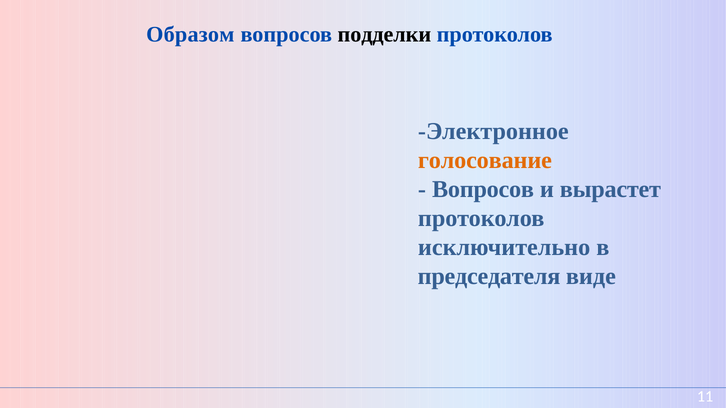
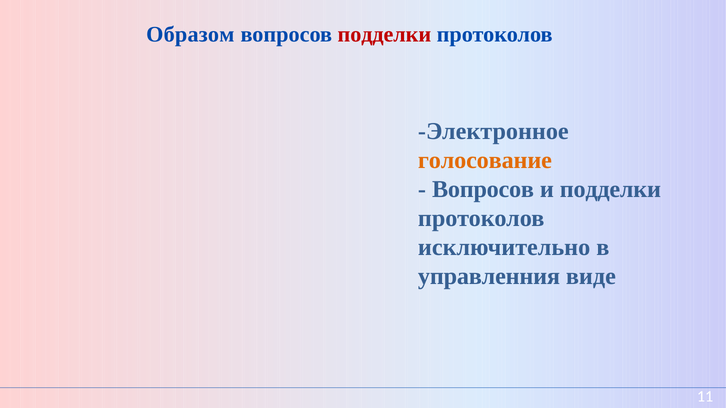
подделки colour: black -> red (384, 35)
и вырастет: вырастет -> подделки (610, 190)
председателя: председателя -> управленния (489, 277)
